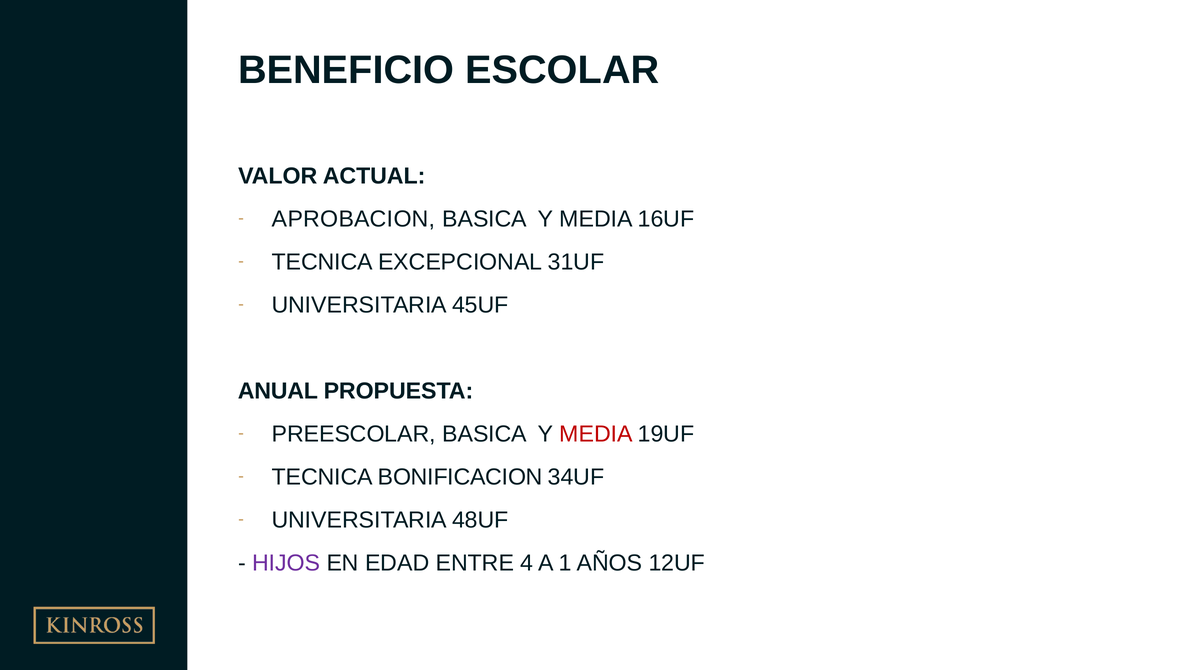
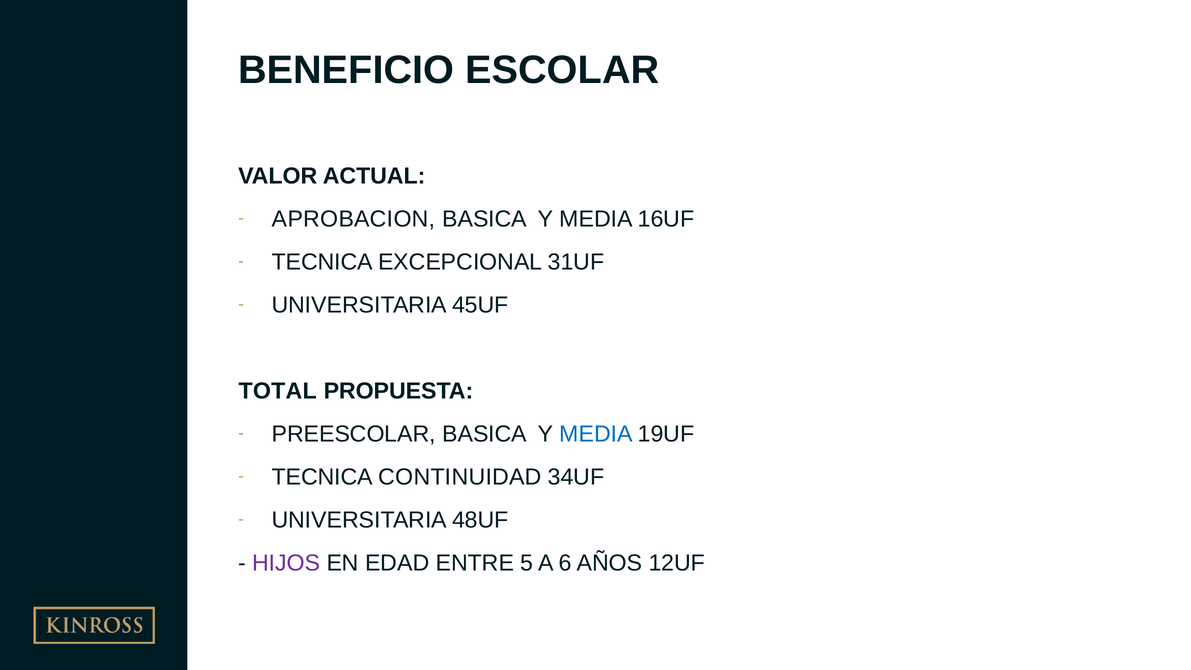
ANUAL: ANUAL -> TOTAL (278, 391)
MEDIA colour: red -> blue (596, 434)
BONIFICACION: BONIFICACION -> CONTINUIDAD (460, 477)
4: 4 -> 5 (527, 563)
1: 1 -> 6 (565, 563)
